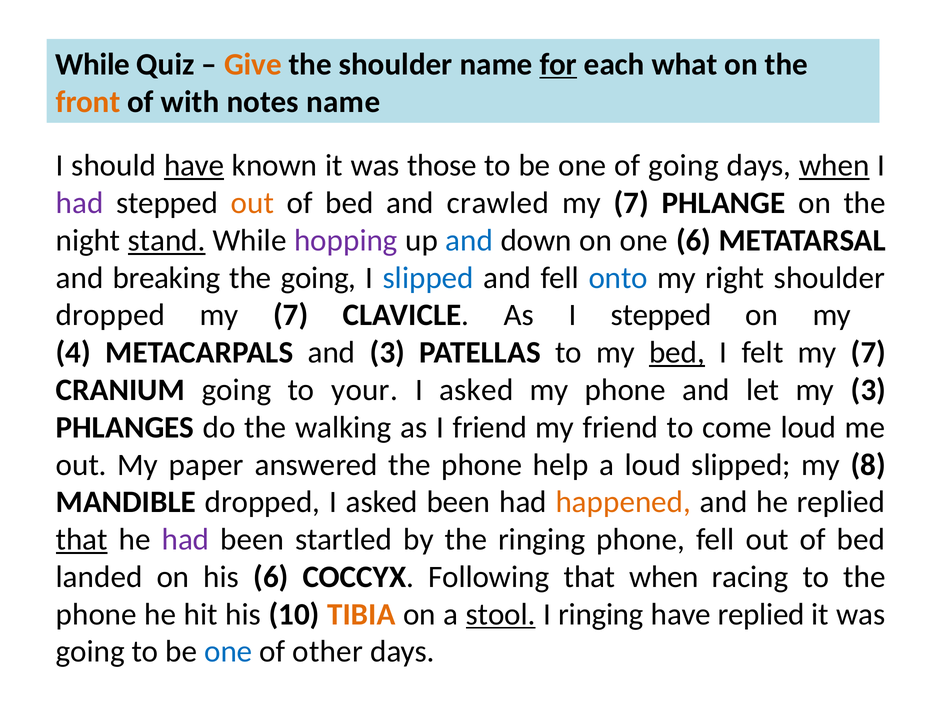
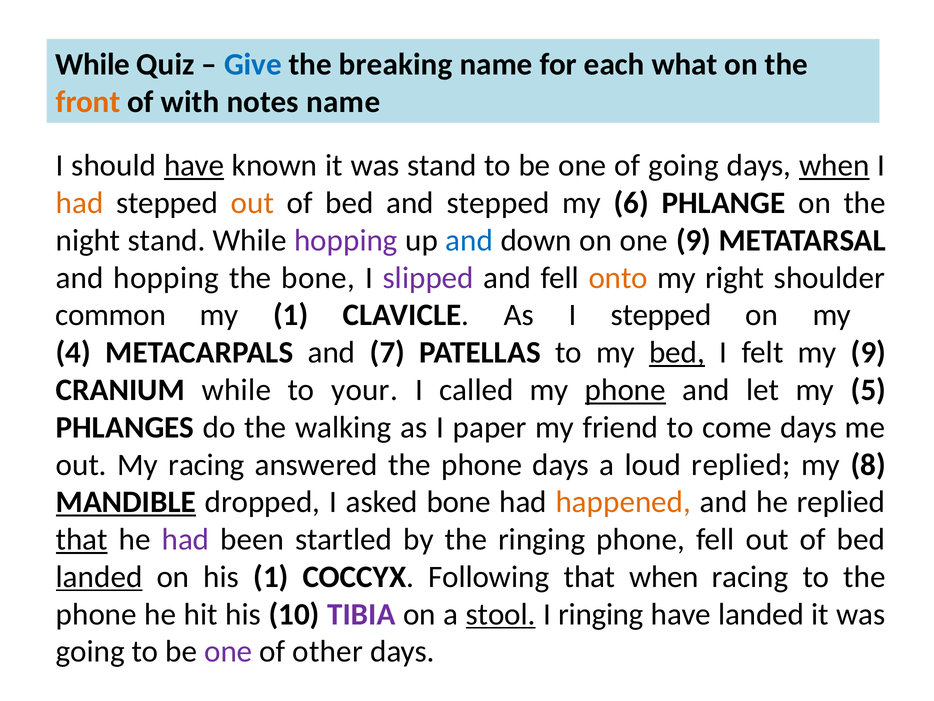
Give colour: orange -> blue (253, 64)
the shoulder: shoulder -> breaking (396, 64)
for underline: present -> none (558, 64)
was those: those -> stand (442, 166)
had colour: purple -> orange (80, 203)
and crawled: crawled -> stepped (498, 203)
7: 7 -> 6 (631, 203)
stand underline: present -> none (167, 240)
one 6: 6 -> 9 (694, 240)
and breaking: breaking -> hopping (166, 278)
the going: going -> bone (318, 278)
slipped colour: blue -> purple (428, 278)
onto colour: blue -> orange (618, 278)
dropped: dropped -> common (111, 315)
7: 7 -> 1 (291, 315)
and 3: 3 -> 7 (387, 352)
felt my 7: 7 -> 9 (868, 352)
CRANIUM going: going -> while (236, 390)
asked: asked -> called (476, 390)
phone underline: none -> present (625, 390)
my 3: 3 -> 5 (868, 390)
I friend: friend -> paper (490, 427)
come loud: loud -> days (809, 427)
My paper: paper -> racing (206, 464)
phone help: help -> days (561, 464)
loud slipped: slipped -> replied (741, 464)
MANDIBLE underline: none -> present (126, 502)
asked been: been -> bone (459, 502)
landed underline: none -> present (99, 576)
his 6: 6 -> 1 (271, 576)
TIBIA colour: orange -> purple (361, 614)
have replied: replied -> landed (761, 614)
one colour: blue -> purple (228, 651)
